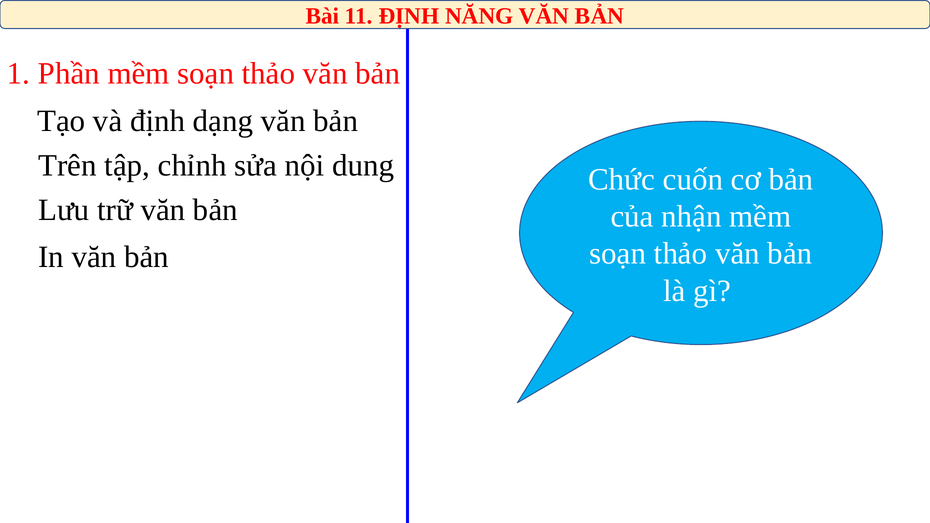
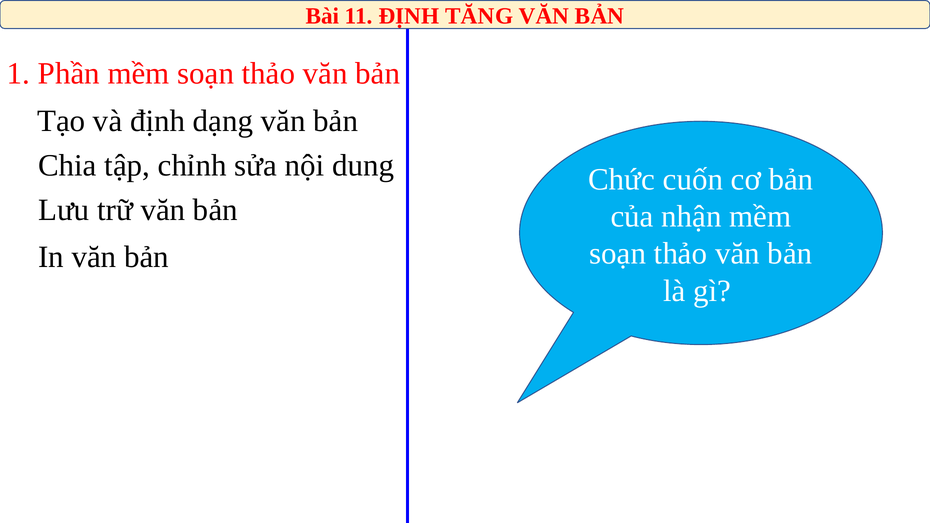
NĂNG: NĂNG -> TĂNG (479, 16)
Trên: Trên -> Chia (67, 165)
